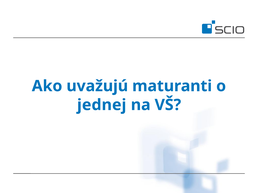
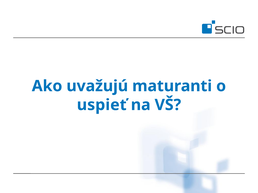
jednej: jednej -> uspieť (102, 105)
